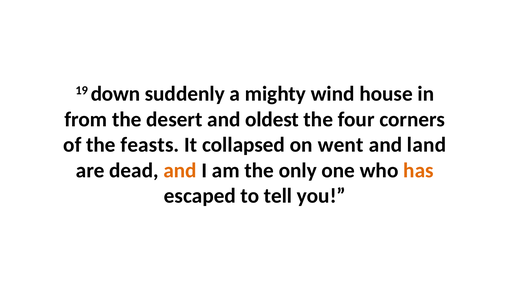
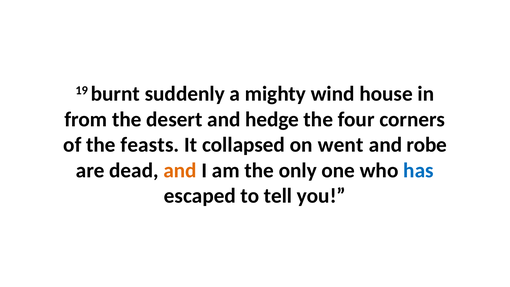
down: down -> burnt (115, 94)
oldest: oldest -> hedge (272, 119)
land: land -> robe (427, 145)
has colour: orange -> blue (418, 170)
